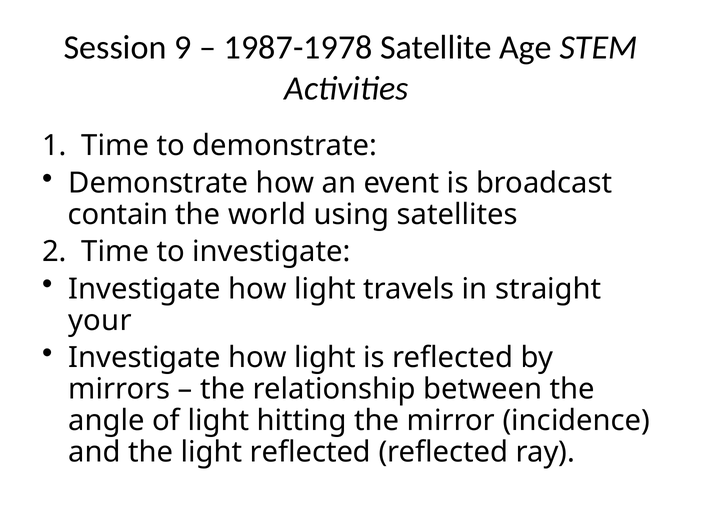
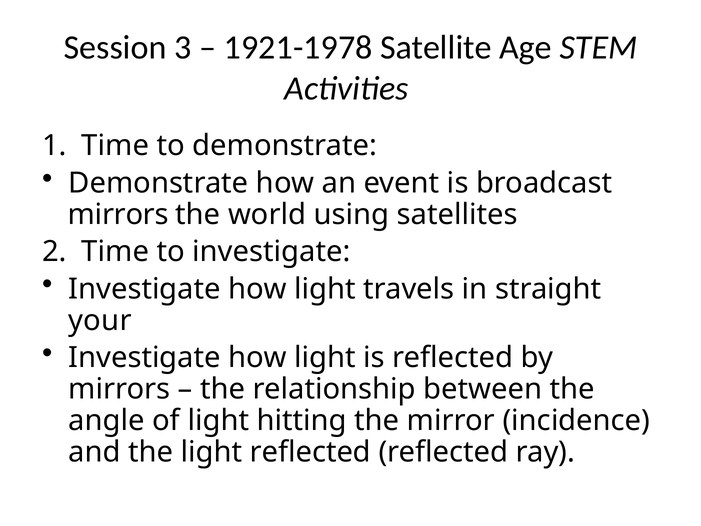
9: 9 -> 3 (183, 47)
1987-1978: 1987-1978 -> 1921-1978 (298, 47)
contain: contain -> mirrors (118, 214)
